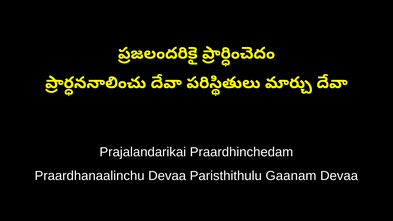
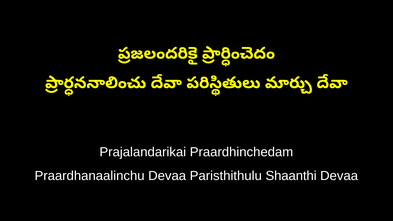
Gaanam: Gaanam -> Shaanthi (291, 176)
